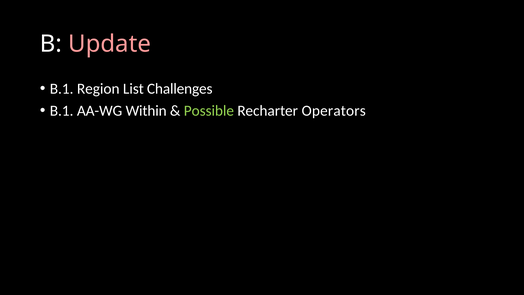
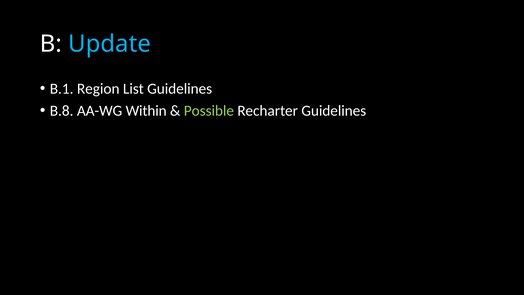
Update colour: pink -> light blue (110, 44)
List Challenges: Challenges -> Guidelines (180, 89)
B.1: B.1 -> B.8 (62, 111)
Recharter Operators: Operators -> Guidelines (334, 111)
